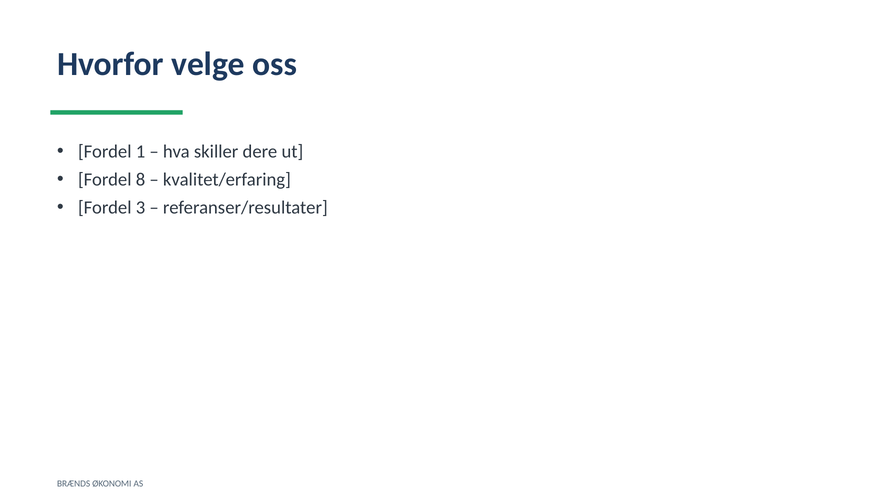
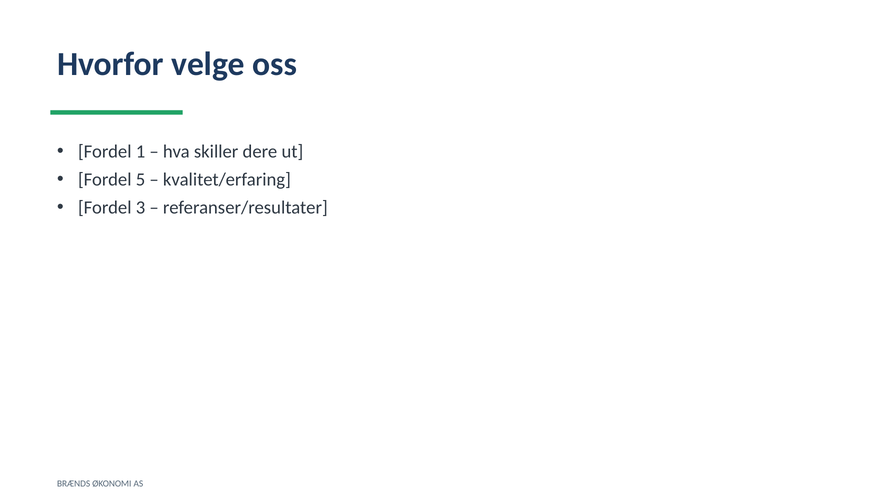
8: 8 -> 5 (141, 180)
